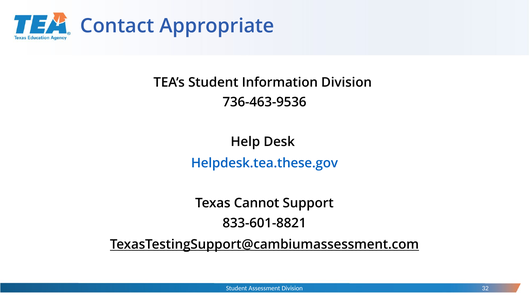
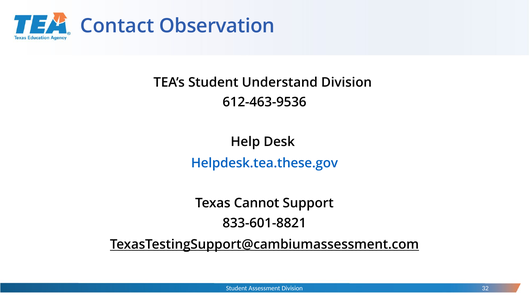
Appropriate: Appropriate -> Observation (217, 26)
Information: Information -> Understand (280, 82)
736-463-9536: 736-463-9536 -> 612-463-9536 (264, 102)
